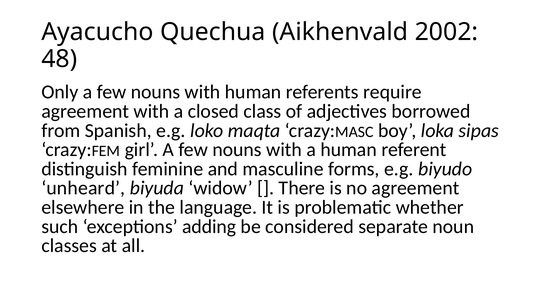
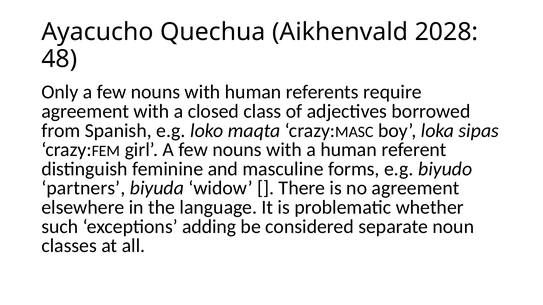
2002: 2002 -> 2028 (446, 32)
unheard: unheard -> partners (83, 188)
